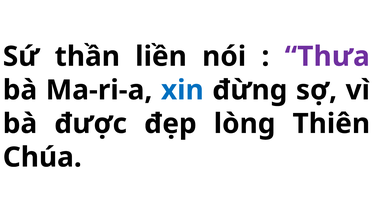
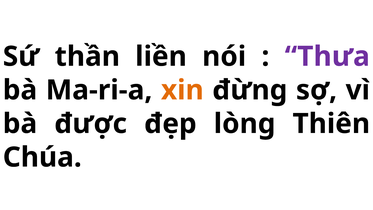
xin colour: blue -> orange (182, 90)
